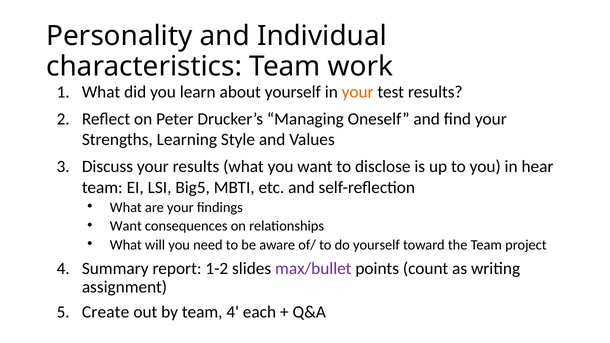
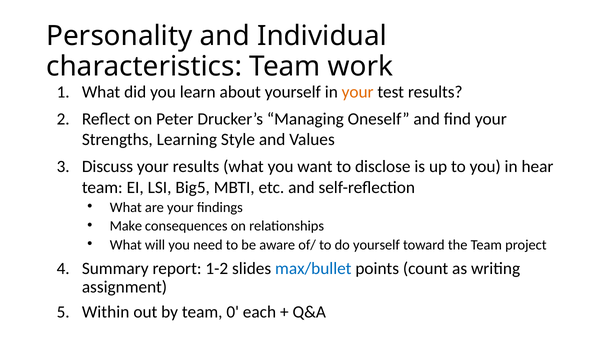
Want: Want -> Make (126, 226)
max/bullet colour: purple -> blue (313, 268)
Create: Create -> Within (106, 312)
team 4: 4 -> 0 (233, 312)
